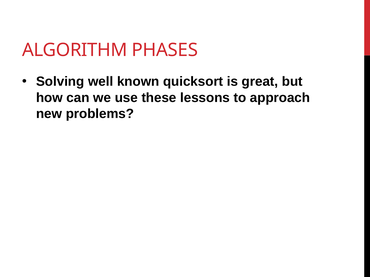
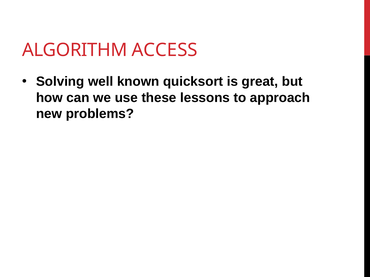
PHASES: PHASES -> ACCESS (165, 50)
